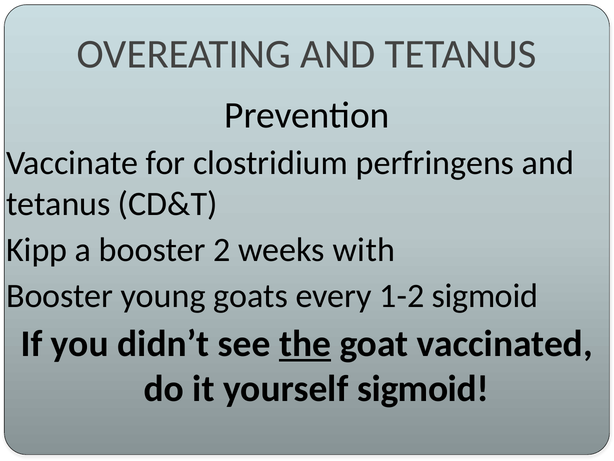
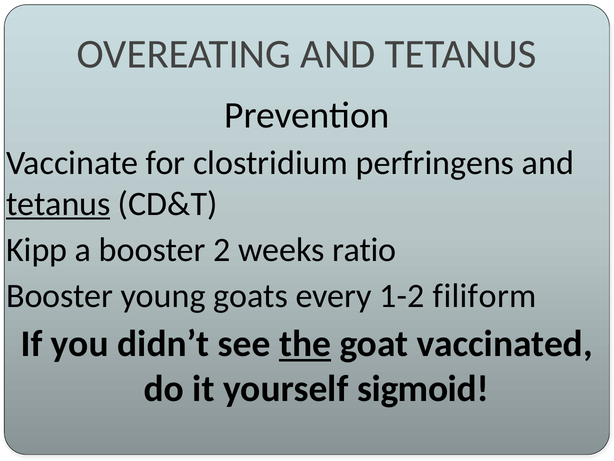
tetanus underline: none -> present (58, 204)
with: with -> ratio (364, 250)
1-2 sigmoid: sigmoid -> filiform (485, 296)
